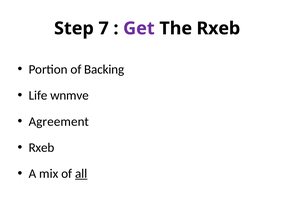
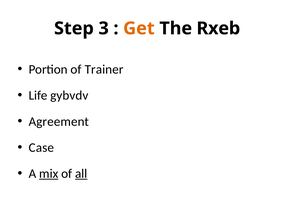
7: 7 -> 3 (104, 28)
Get colour: purple -> orange (139, 28)
Backing: Backing -> Trainer (104, 70)
wnmve: wnmve -> gybvdv (69, 96)
Rxeb: Rxeb -> Case (41, 148)
mix underline: none -> present (49, 174)
